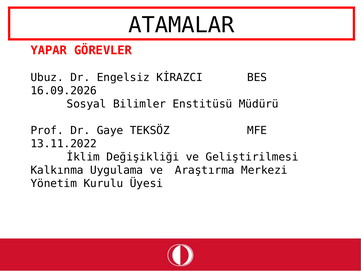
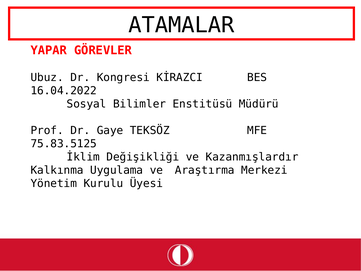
Engelsiz: Engelsiz -> Kongresi (123, 77)
16.09.2026: 16.09.2026 -> 16.04.2022 (64, 91)
13.11.2022: 13.11.2022 -> 75.83.5125 (64, 144)
Geliştirilmesi: Geliştirilmesi -> Kazanmışlardır (252, 157)
